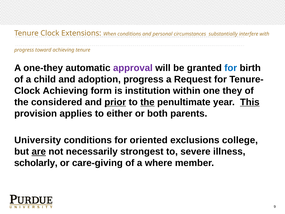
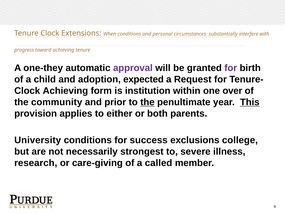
for colour: blue -> purple (231, 68)
adoption progress: progress -> expected (143, 79)
they: they -> over (232, 91)
considered: considered -> community (57, 102)
prior underline: present -> none (115, 102)
oriented: oriented -> success (149, 140)
are underline: present -> none (39, 151)
scholarly: scholarly -> research (36, 163)
where: where -> called (159, 163)
